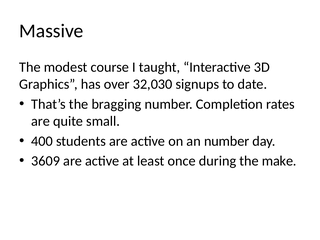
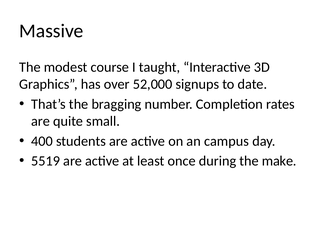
32,030: 32,030 -> 52,000 (153, 84)
an number: number -> campus (227, 141)
3609: 3609 -> 5519 (46, 161)
